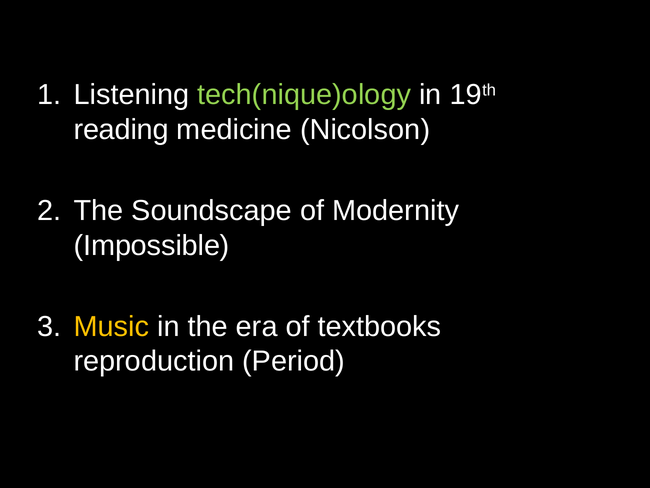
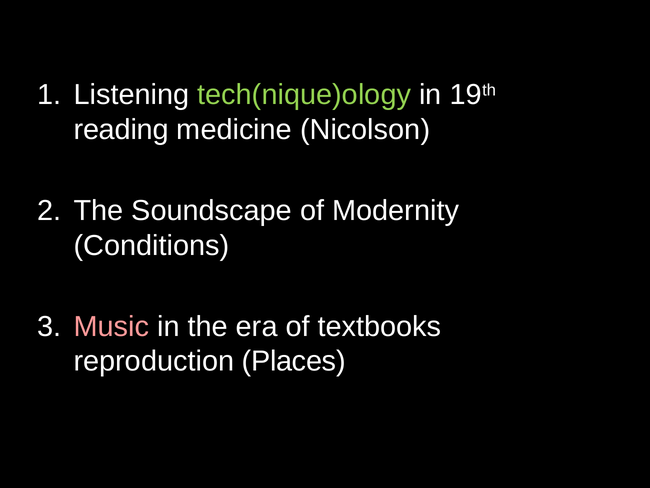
Impossible: Impossible -> Conditions (152, 245)
Music colour: yellow -> pink (111, 326)
Period: Period -> Places (294, 361)
